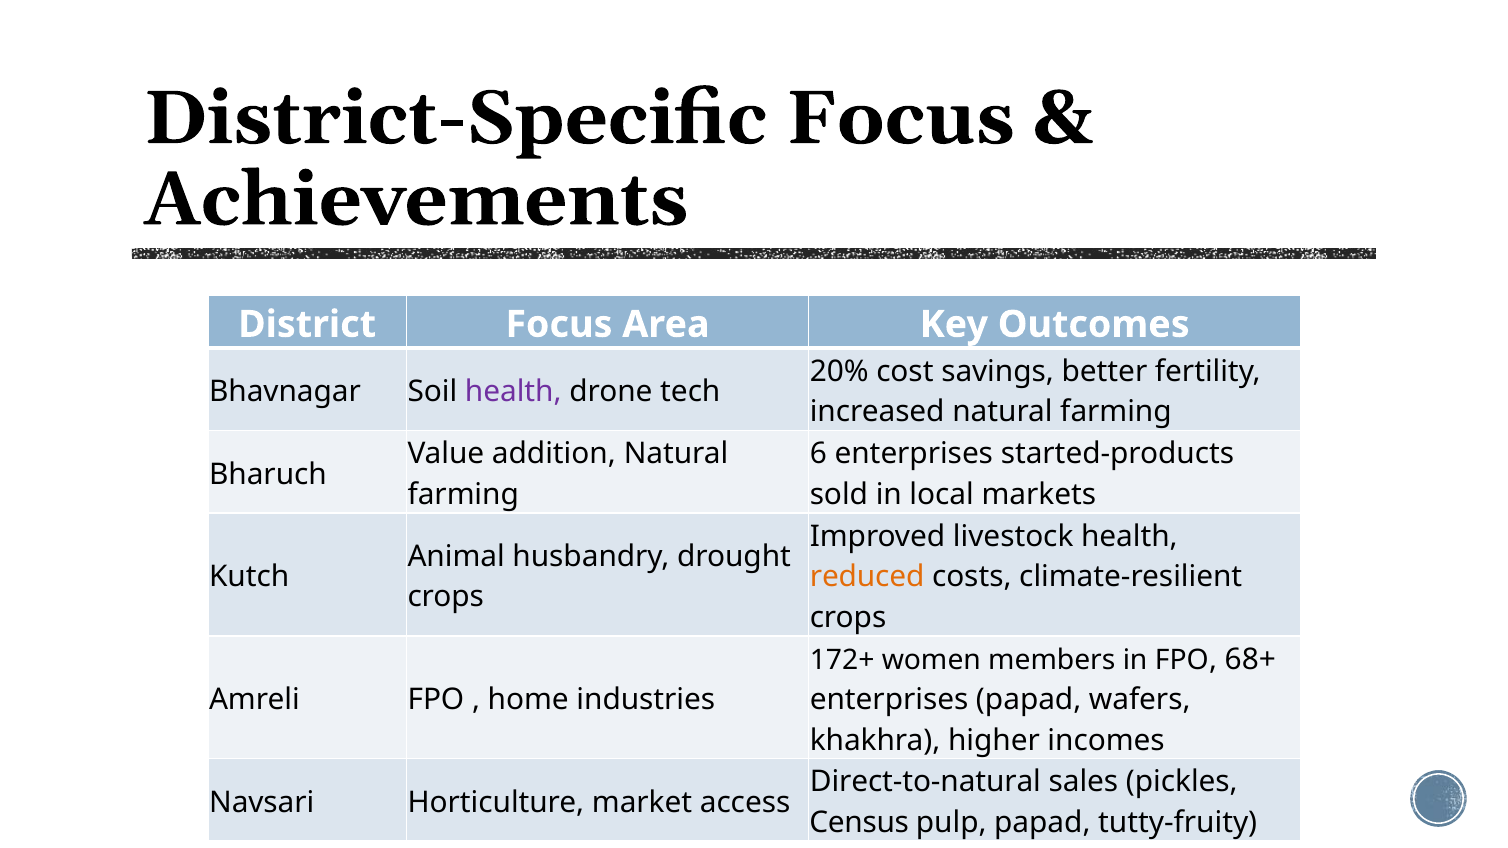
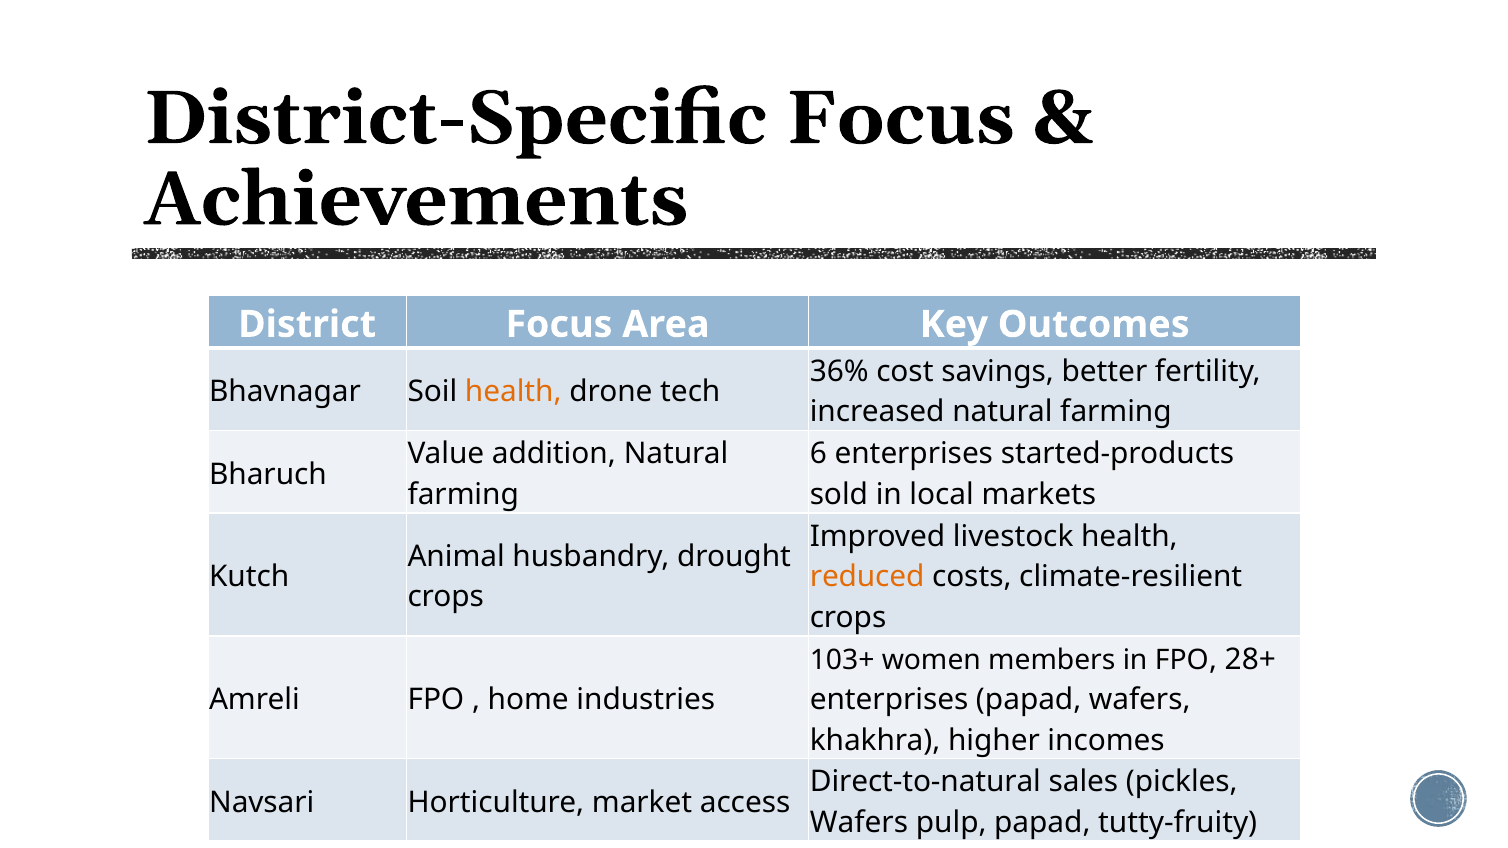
20%: 20% -> 36% (839, 372)
health colour: purple -> orange (513, 392)
172+: 172+ -> 103+ (842, 660)
68+: 68+ -> 28+ (1250, 659)
Census: Census -> Wafers (859, 823)
